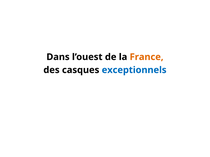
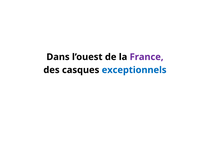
France colour: orange -> purple (147, 57)
